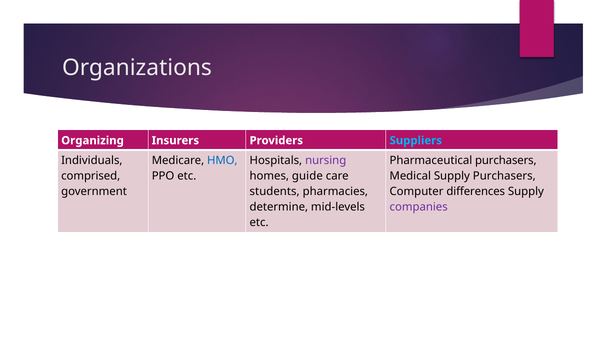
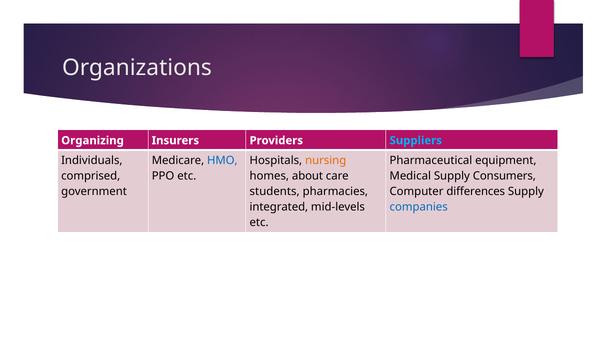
nursing colour: purple -> orange (326, 160)
Pharmaceutical purchasers: purchasers -> equipment (506, 160)
guide: guide -> about (308, 176)
Supply Purchasers: Purchasers -> Consumers (504, 176)
determine: determine -> integrated (279, 207)
companies colour: purple -> blue (419, 207)
